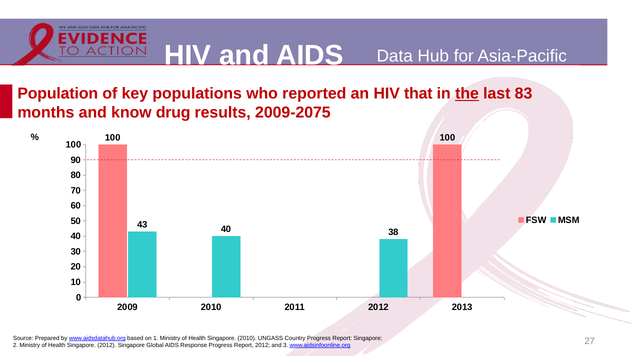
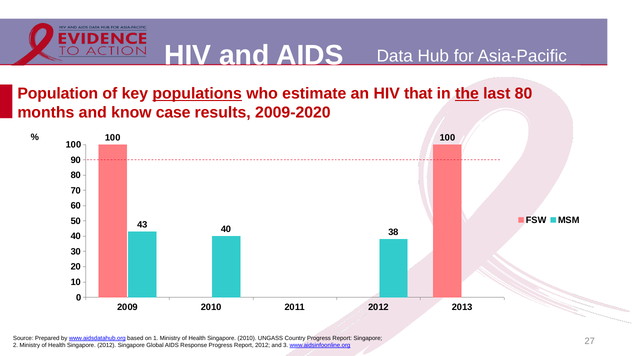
populations underline: none -> present (197, 94)
reported: reported -> estimate (314, 94)
last 83: 83 -> 80 (524, 94)
drug: drug -> case (173, 112)
2009-2075: 2009-2075 -> 2009-2020 (293, 112)
